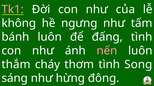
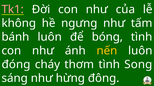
đấng: đấng -> bóng (107, 37)
nến colour: pink -> yellow (107, 51)
thắm: thắm -> đóng (16, 65)
